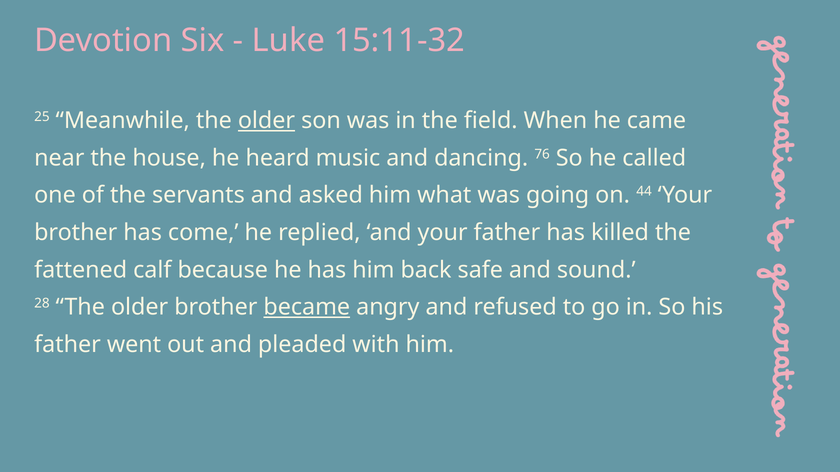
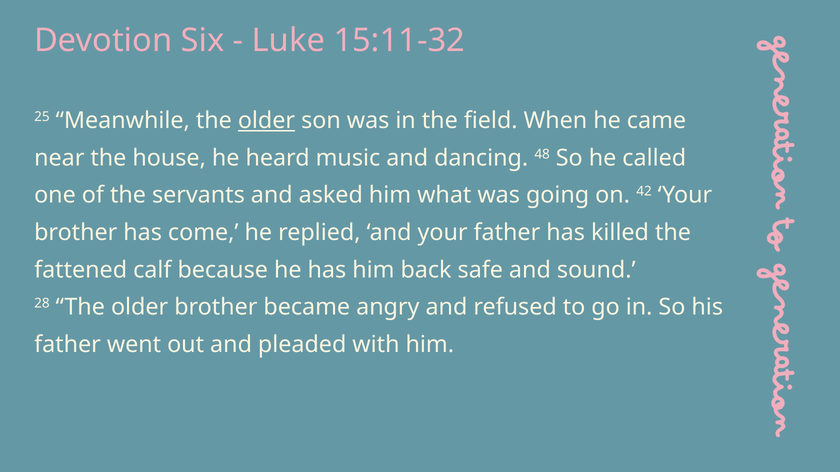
76: 76 -> 48 (542, 154)
44: 44 -> 42 (644, 192)
became underline: present -> none (307, 307)
